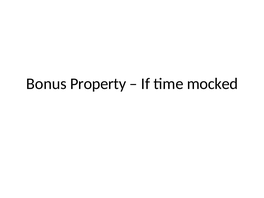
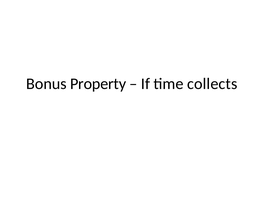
mocked: mocked -> collects (212, 84)
